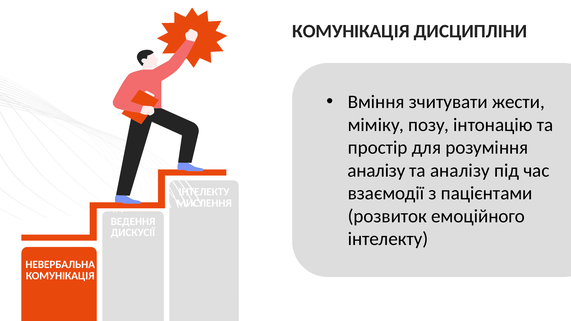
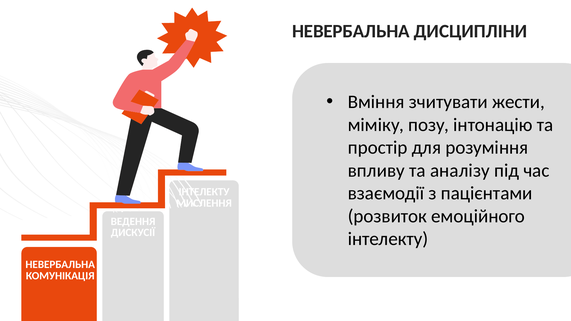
КОМУНІКАЦІЯ: КОМУНІКАЦІЯ -> НЕВЕРБАЛЬНА (351, 31)
аналізу: аналізу -> впливу (376, 171)
